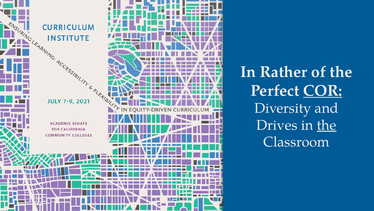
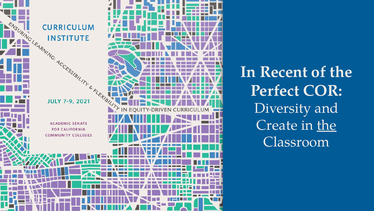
Rather: Rather -> Recent (284, 72)
COR underline: present -> none (323, 90)
Drives: Drives -> Create (277, 125)
